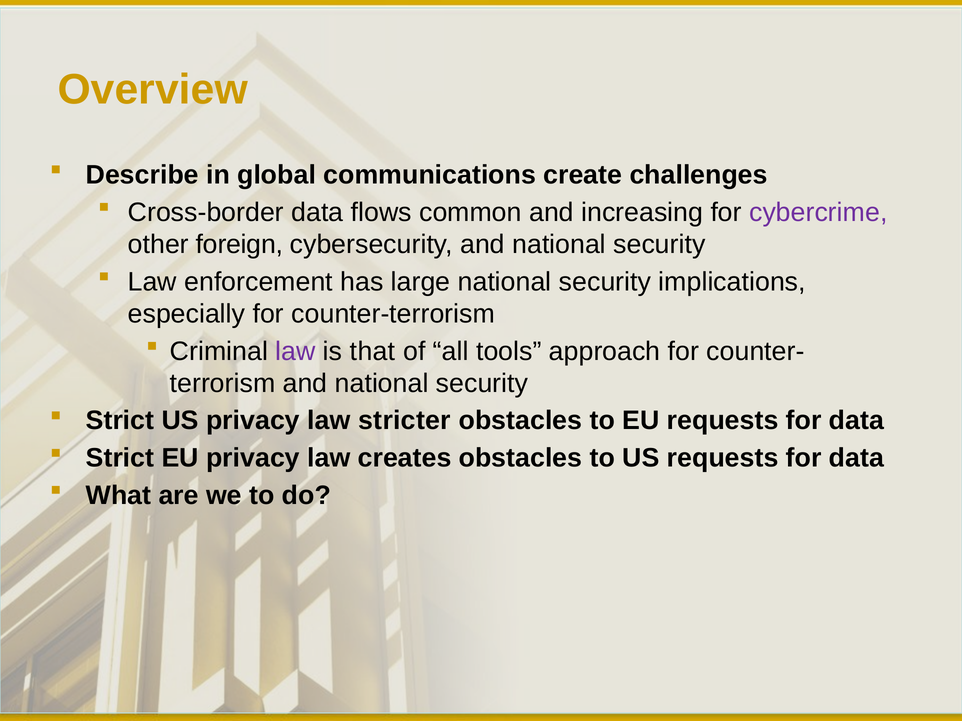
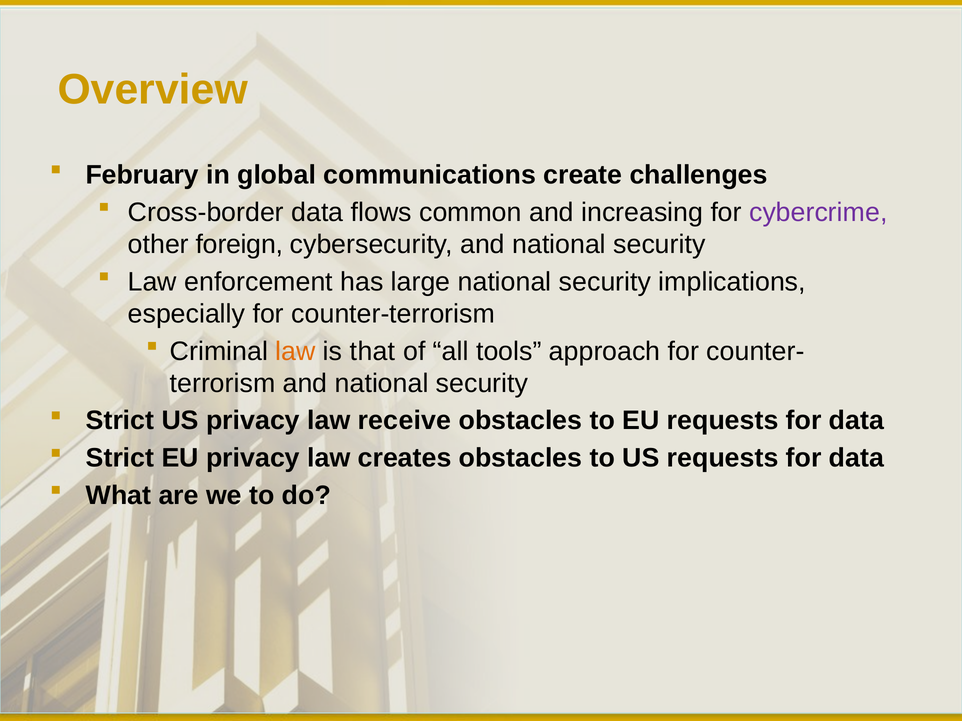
Describe: Describe -> February (142, 175)
law colour: purple -> orange (295, 351)
stricter: stricter -> receive (404, 421)
